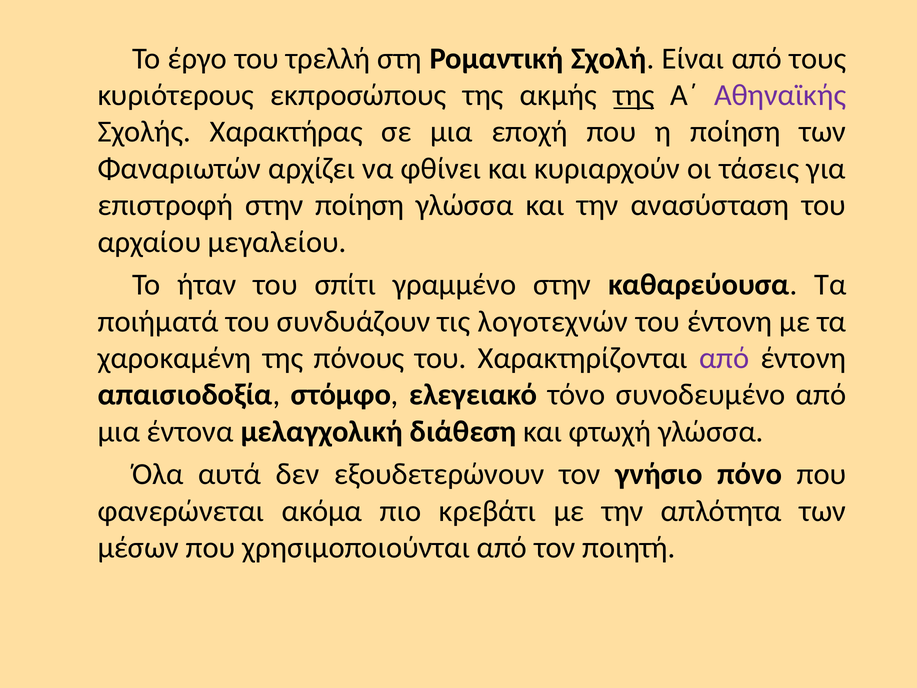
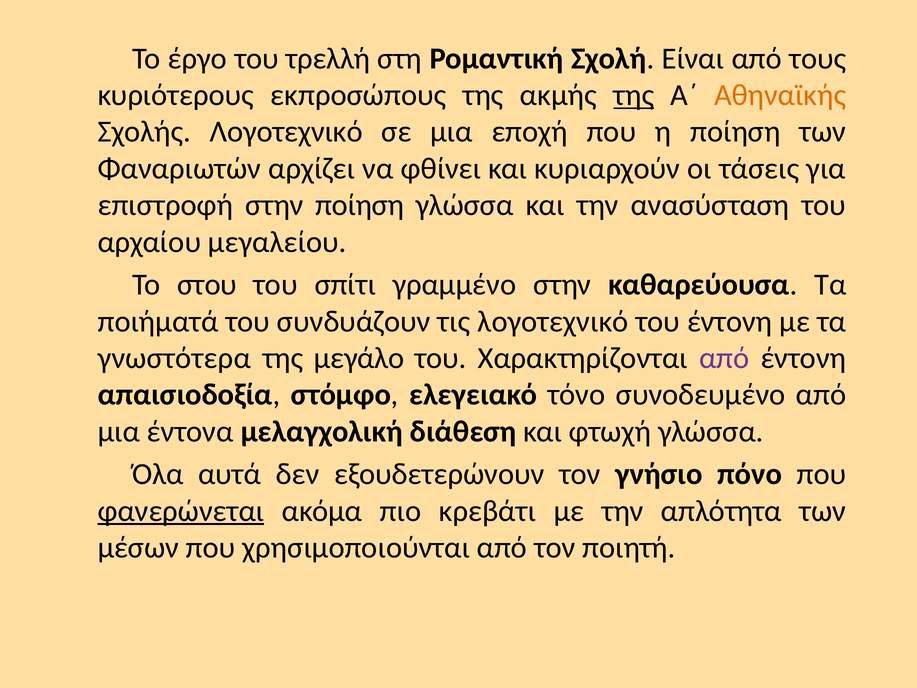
Αθηναϊκής colour: purple -> orange (780, 95)
Σχολής Χαρακτήρας: Χαρακτήρας -> Λογοτεχνικό (286, 132)
ήταν: ήταν -> στου (207, 285)
τις λογοτεχνών: λογοτεχνών -> λογοτεχνικό (553, 321)
χαροκαμένη: χαροκαμένη -> γνωστότερα (174, 358)
πόνους: πόνους -> μεγάλο (359, 358)
φανερώνεται underline: none -> present (181, 511)
